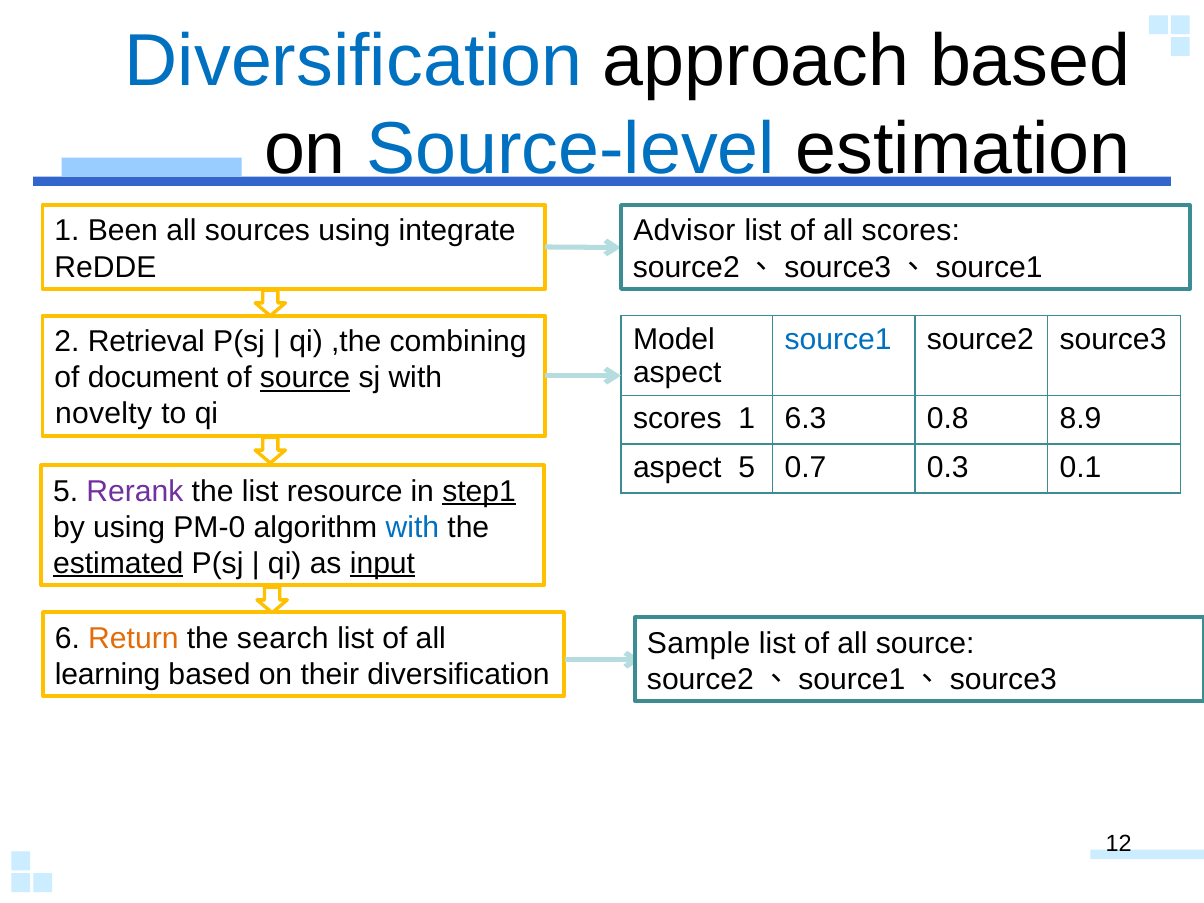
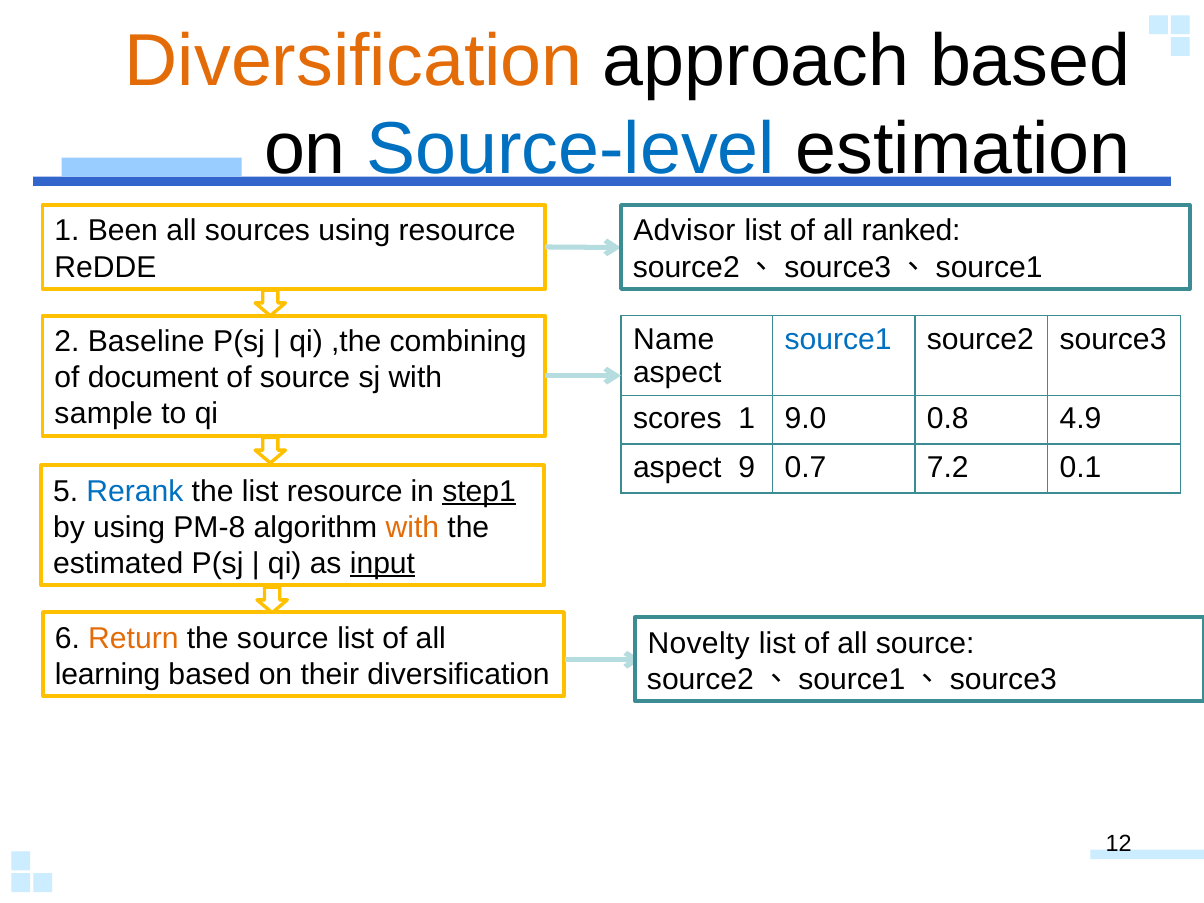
Diversification colour: blue -> orange (354, 61)
using integrate: integrate -> resource (457, 231)
all scores: scores -> ranked (911, 231)
Model: Model -> Name (674, 339)
Retrieval: Retrieval -> Baseline (146, 342)
source underline: present -> none (305, 378)
novelty: novelty -> sample (104, 414)
6.3: 6.3 -> 9.0 (806, 419)
8.9: 8.9 -> 4.9 (1081, 419)
aspect 5: 5 -> 9 (747, 467)
0.3: 0.3 -> 7.2 (948, 467)
Rerank colour: purple -> blue (135, 491)
PM-0: PM-0 -> PM-8 (209, 527)
with colour: blue -> orange (412, 527)
estimated underline: present -> none (118, 563)
the search: search -> source (283, 638)
Sample: Sample -> Novelty (699, 643)
